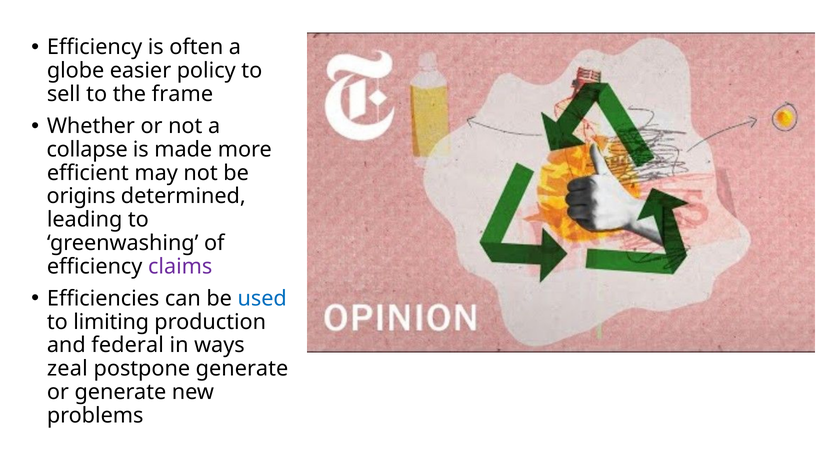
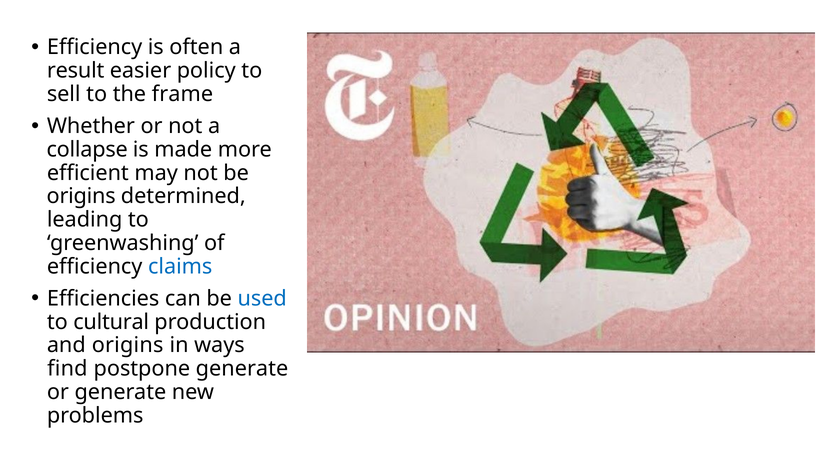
globe: globe -> result (76, 71)
claims colour: purple -> blue (180, 266)
limiting: limiting -> cultural (111, 322)
and federal: federal -> origins (128, 345)
zeal: zeal -> find (67, 369)
